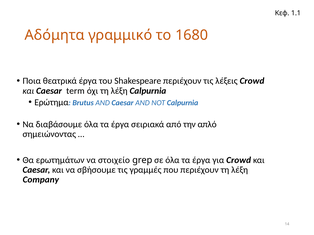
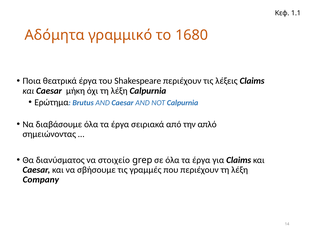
λέξεις Crowd: Crowd -> Claims (252, 81)
term: term -> μήκη (75, 91)
ερωτημάτων: ερωτημάτων -> διανύσματος (60, 160)
για Crowd: Crowd -> Claims (239, 160)
